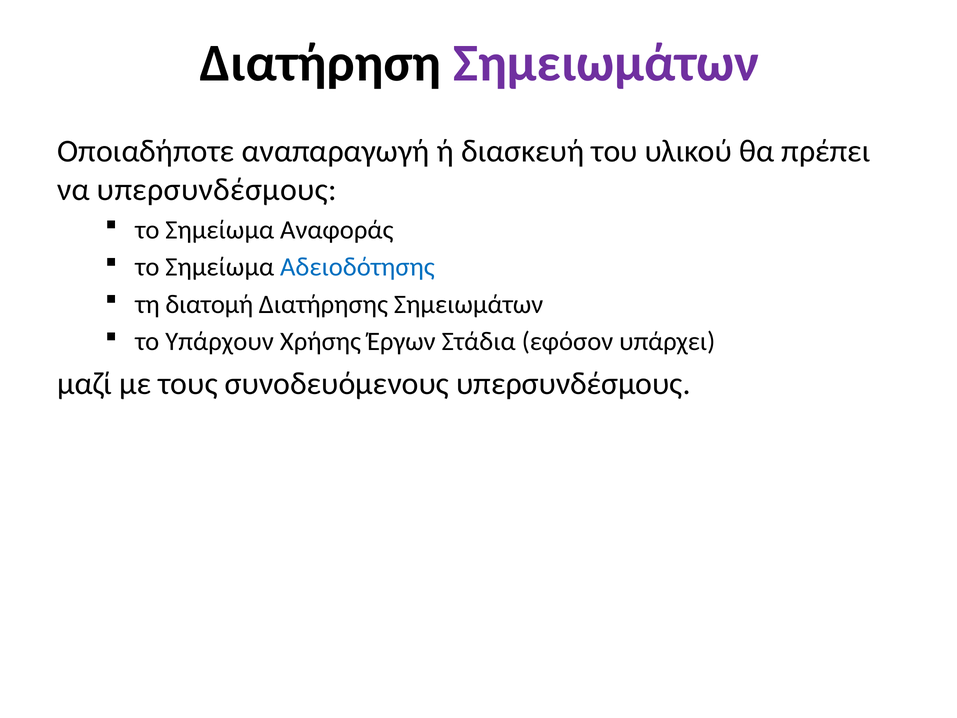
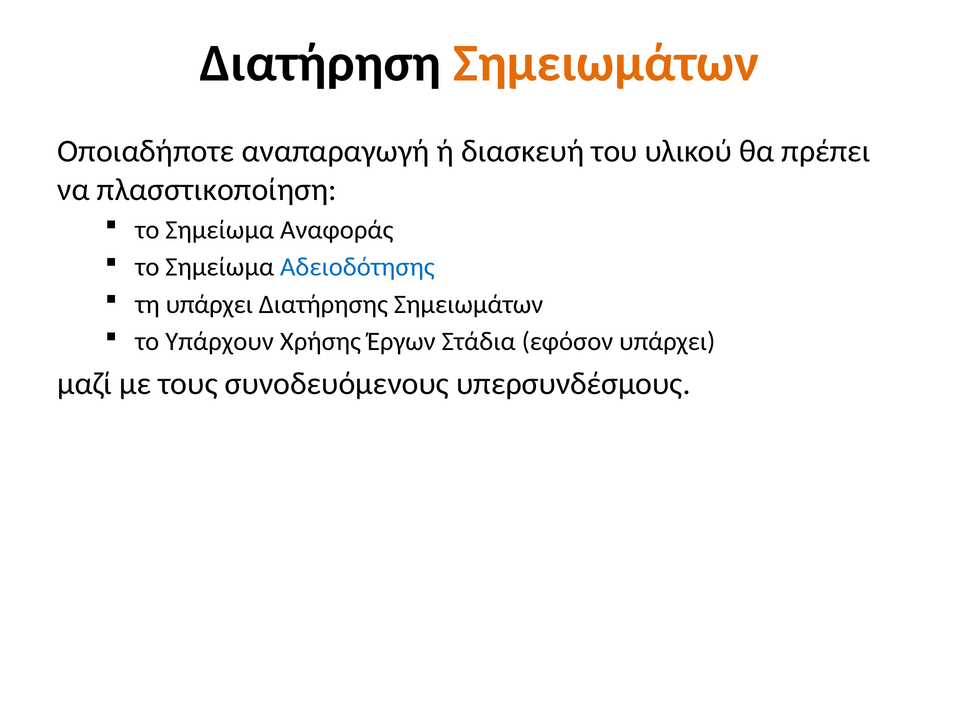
Σημειωμάτων colour: purple -> orange (606, 63)
να υπερσυνδέσμους: υπερσυνδέσμους -> πλασστικοποίηση (217, 190)
τη διατομή: διατομή -> υπάρχει (209, 304)
